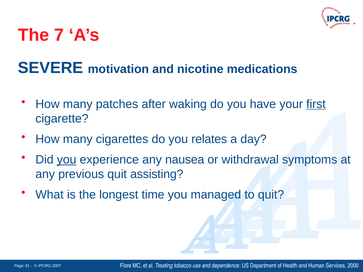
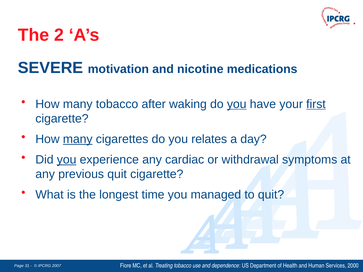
7: 7 -> 2 (59, 35)
many patches: patches -> tobacco (117, 104)
you underline: none -> present (237, 104)
many underline: none -> present (78, 139)
nausea: nausea -> cardiac (185, 160)
quit assisting: assisting -> cigarette (157, 174)
